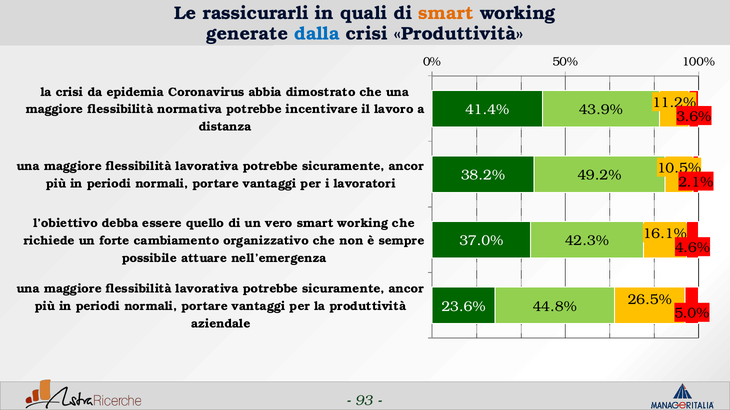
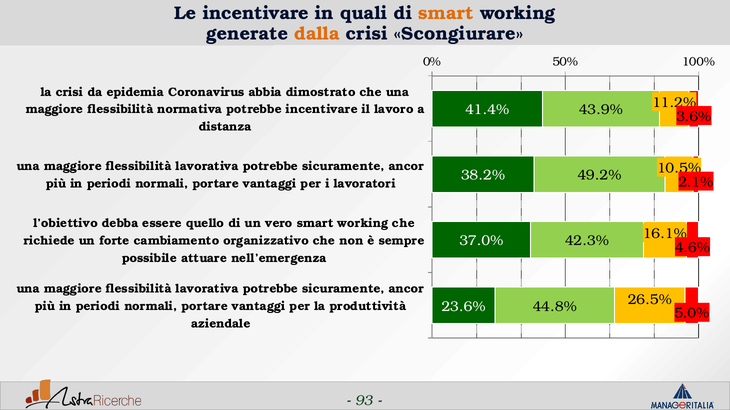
Le rassicurarli: rassicurarli -> incentivare (256, 13)
dalla colour: blue -> orange (317, 34)
crisi Produttività: Produttività -> Scongiurare (459, 34)
